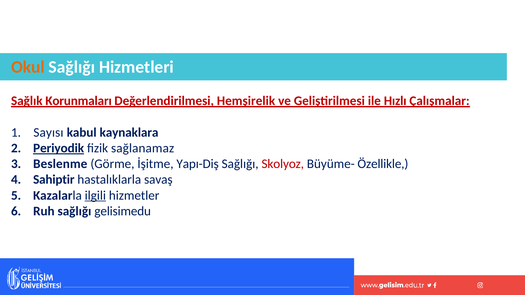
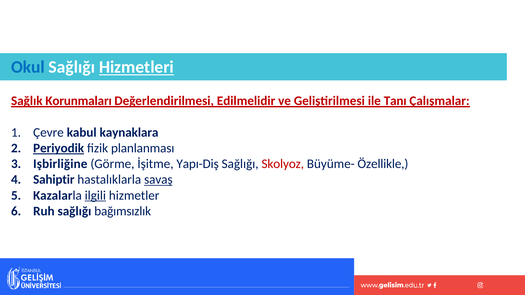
Okul colour: orange -> blue (28, 67)
Hizmetleri underline: none -> present (136, 67)
Hemşirelik: Hemşirelik -> Edilmelidir (246, 101)
Hızlı: Hızlı -> Tanı (395, 101)
Sayısı: Sayısı -> Çevre (48, 133)
sağlanamaz: sağlanamaz -> planlanması (143, 148)
Beslenme: Beslenme -> Işbirliğine (60, 164)
savaş underline: none -> present (158, 180)
gelisimedu: gelisimedu -> bağımsızlık (123, 211)
